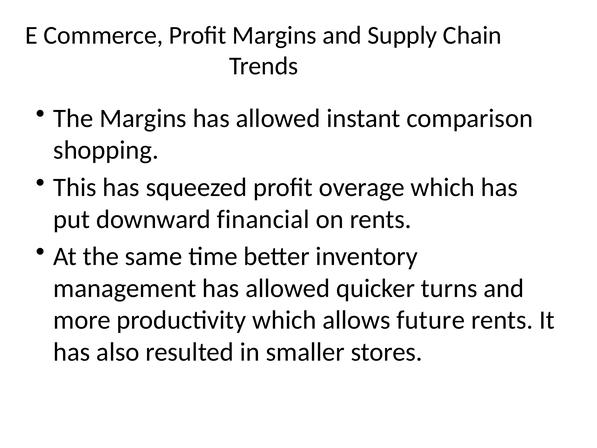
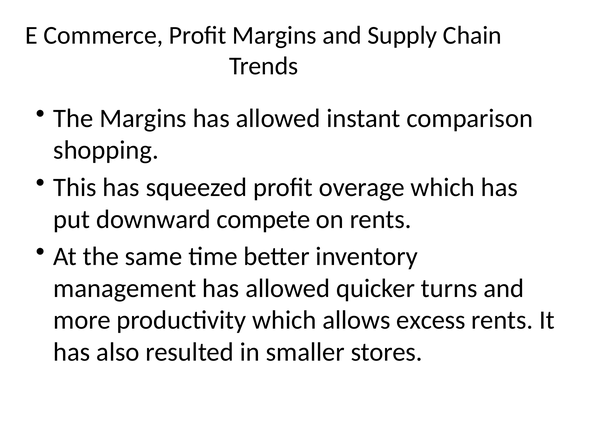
financial: financial -> compete (263, 219)
future: future -> excess (431, 320)
